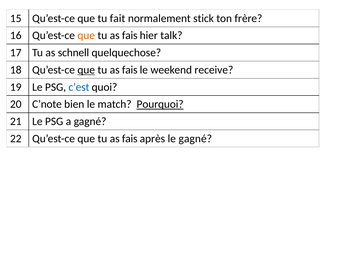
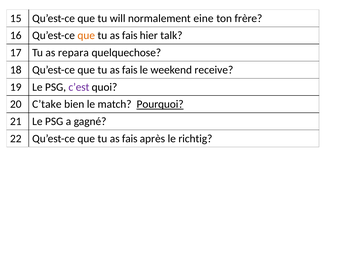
fait: fait -> will (118, 18)
stick: stick -> eine (203, 18)
schnell: schnell -> repara (73, 53)
que underline: present -> none (86, 70)
c’est colour: blue -> purple (79, 87)
C’note: C’note -> C’take (47, 104)
le gagné: gagné -> richtig (195, 139)
